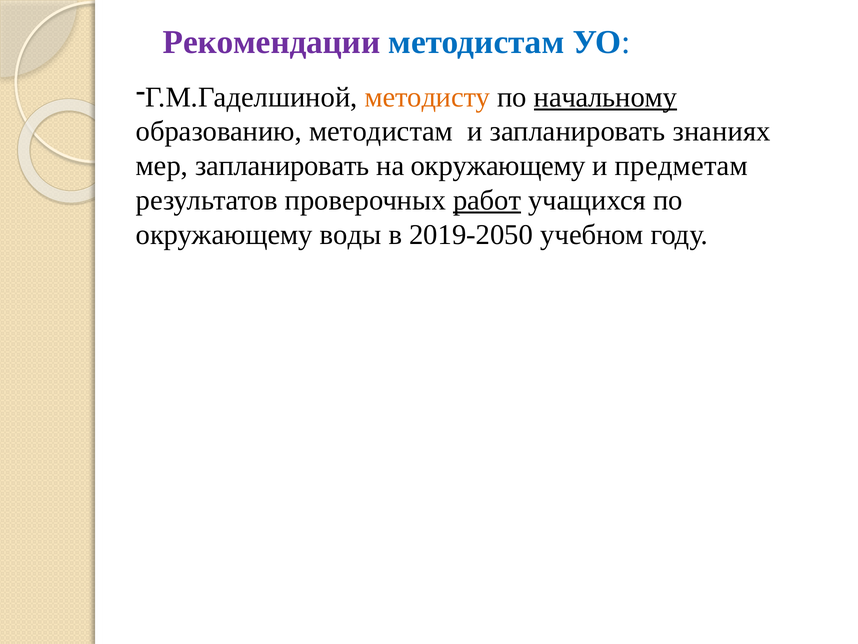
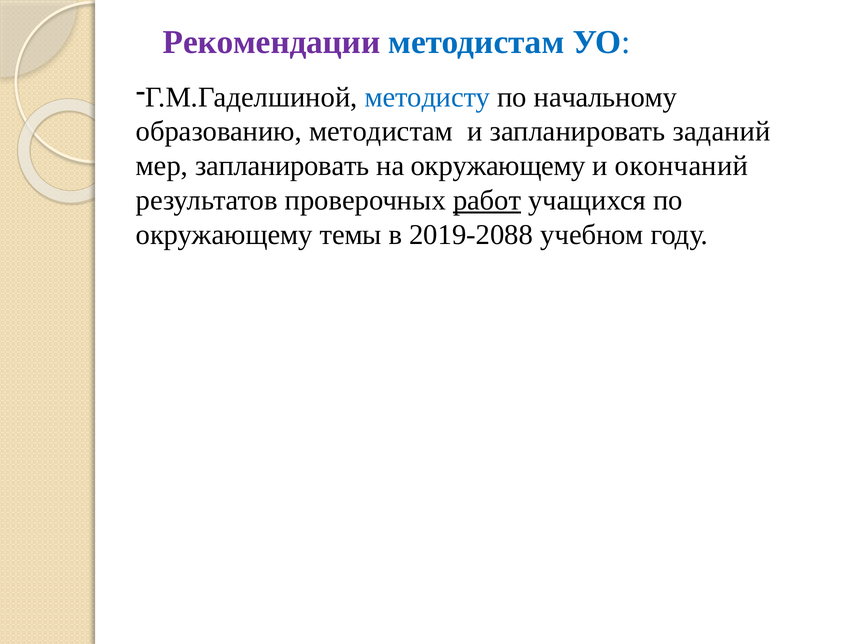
методисту colour: orange -> blue (427, 97)
начальному underline: present -> none (605, 97)
знаниях: знаниях -> заданий (722, 131)
предметам: предметам -> окончаний (681, 166)
воды: воды -> темы (351, 234)
2019-2050: 2019-2050 -> 2019-2088 (471, 234)
